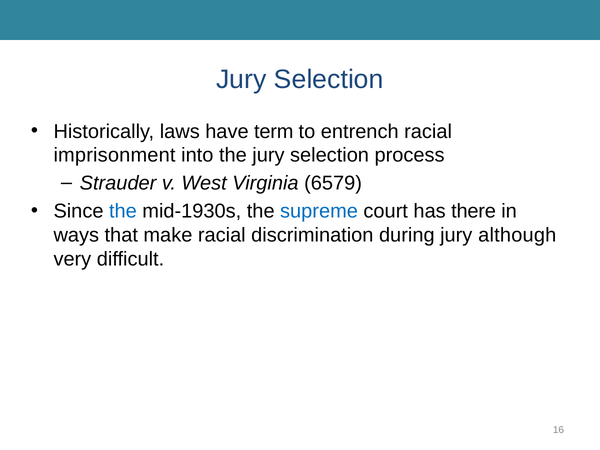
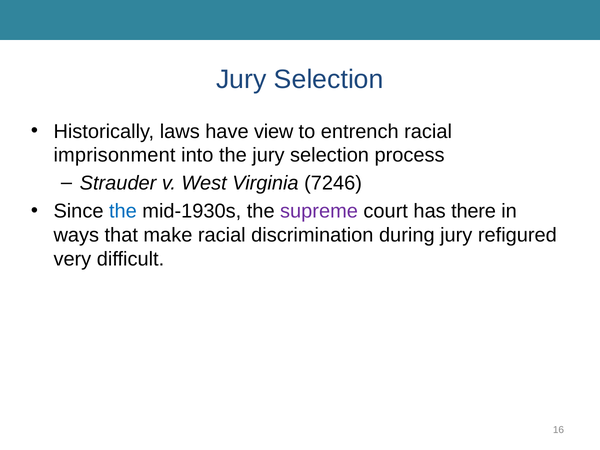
term: term -> view (274, 131)
6579: 6579 -> 7246 (333, 183)
supreme colour: blue -> purple (319, 211)
although: although -> refigured (517, 235)
